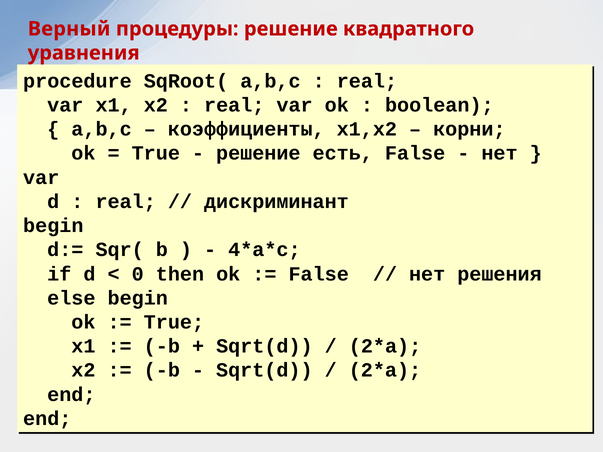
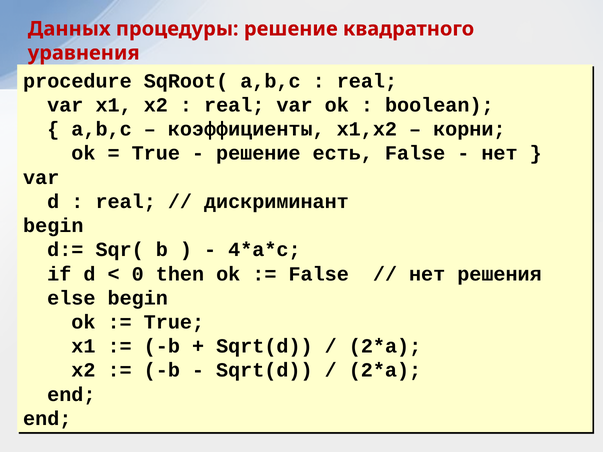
Верный: Верный -> Данных (69, 29)
